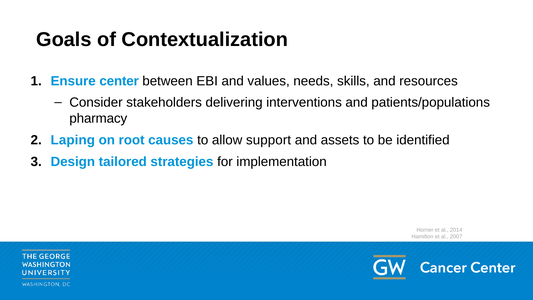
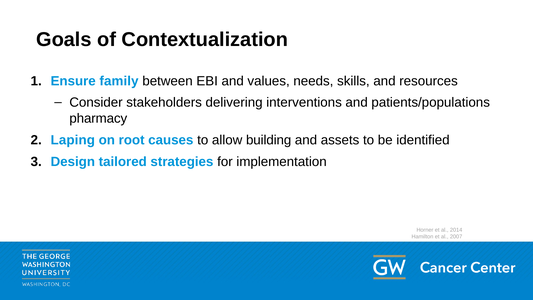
center: center -> family (119, 81)
support: support -> building (269, 140)
